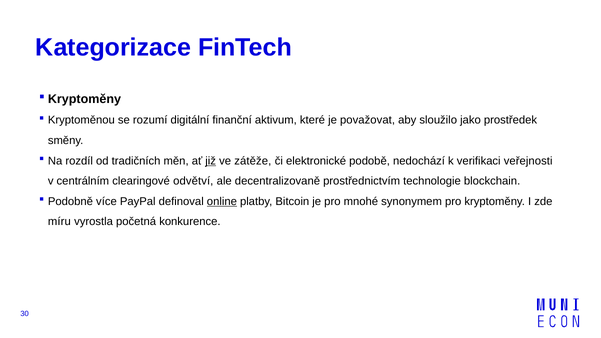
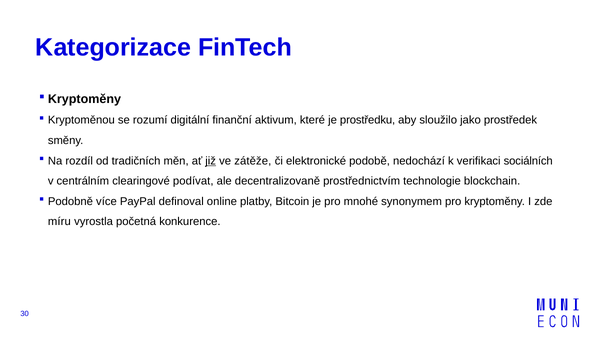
považovat: považovat -> prostředku (368, 120)
veřejnosti: veřejnosti -> sociálních (528, 161)
odvětví: odvětví -> podívat (193, 181)
online underline: present -> none (222, 201)
